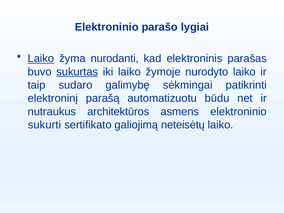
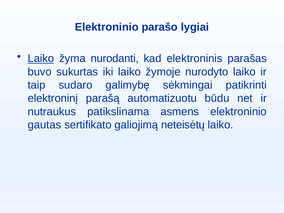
sukurtas underline: present -> none (77, 72)
architektūros: architektūros -> patikslinama (118, 112)
sukurti: sukurti -> gautas (44, 125)
